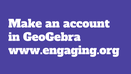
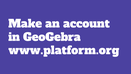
www.engaging.org: www.engaging.org -> www.platform.org (64, 50)
